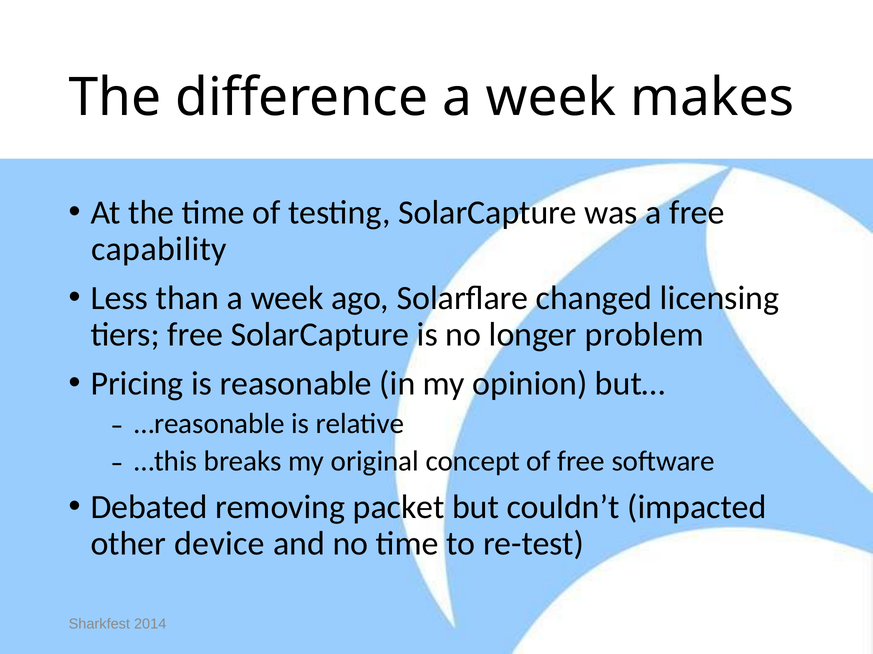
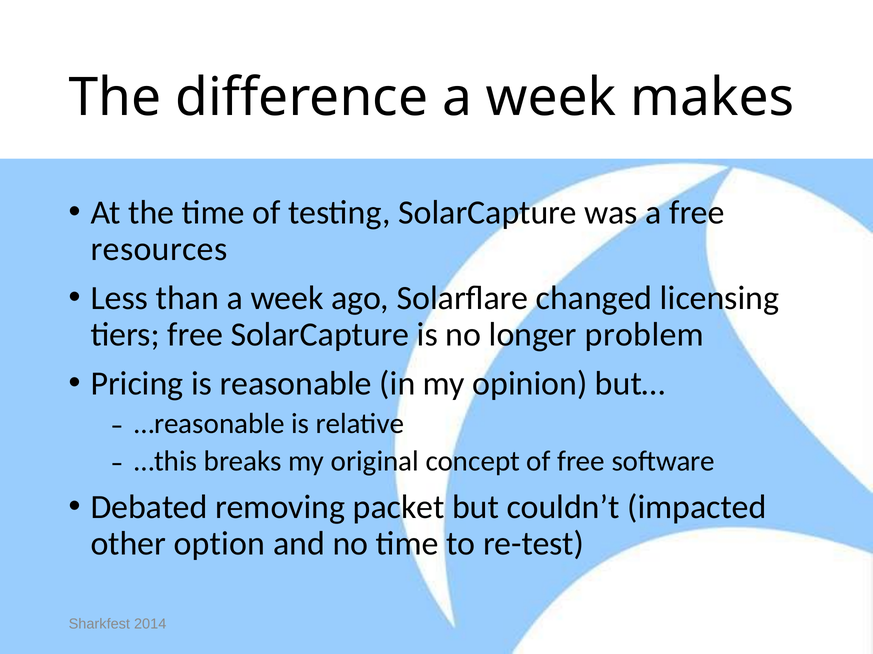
capability: capability -> resources (159, 250)
device: device -> option (220, 544)
